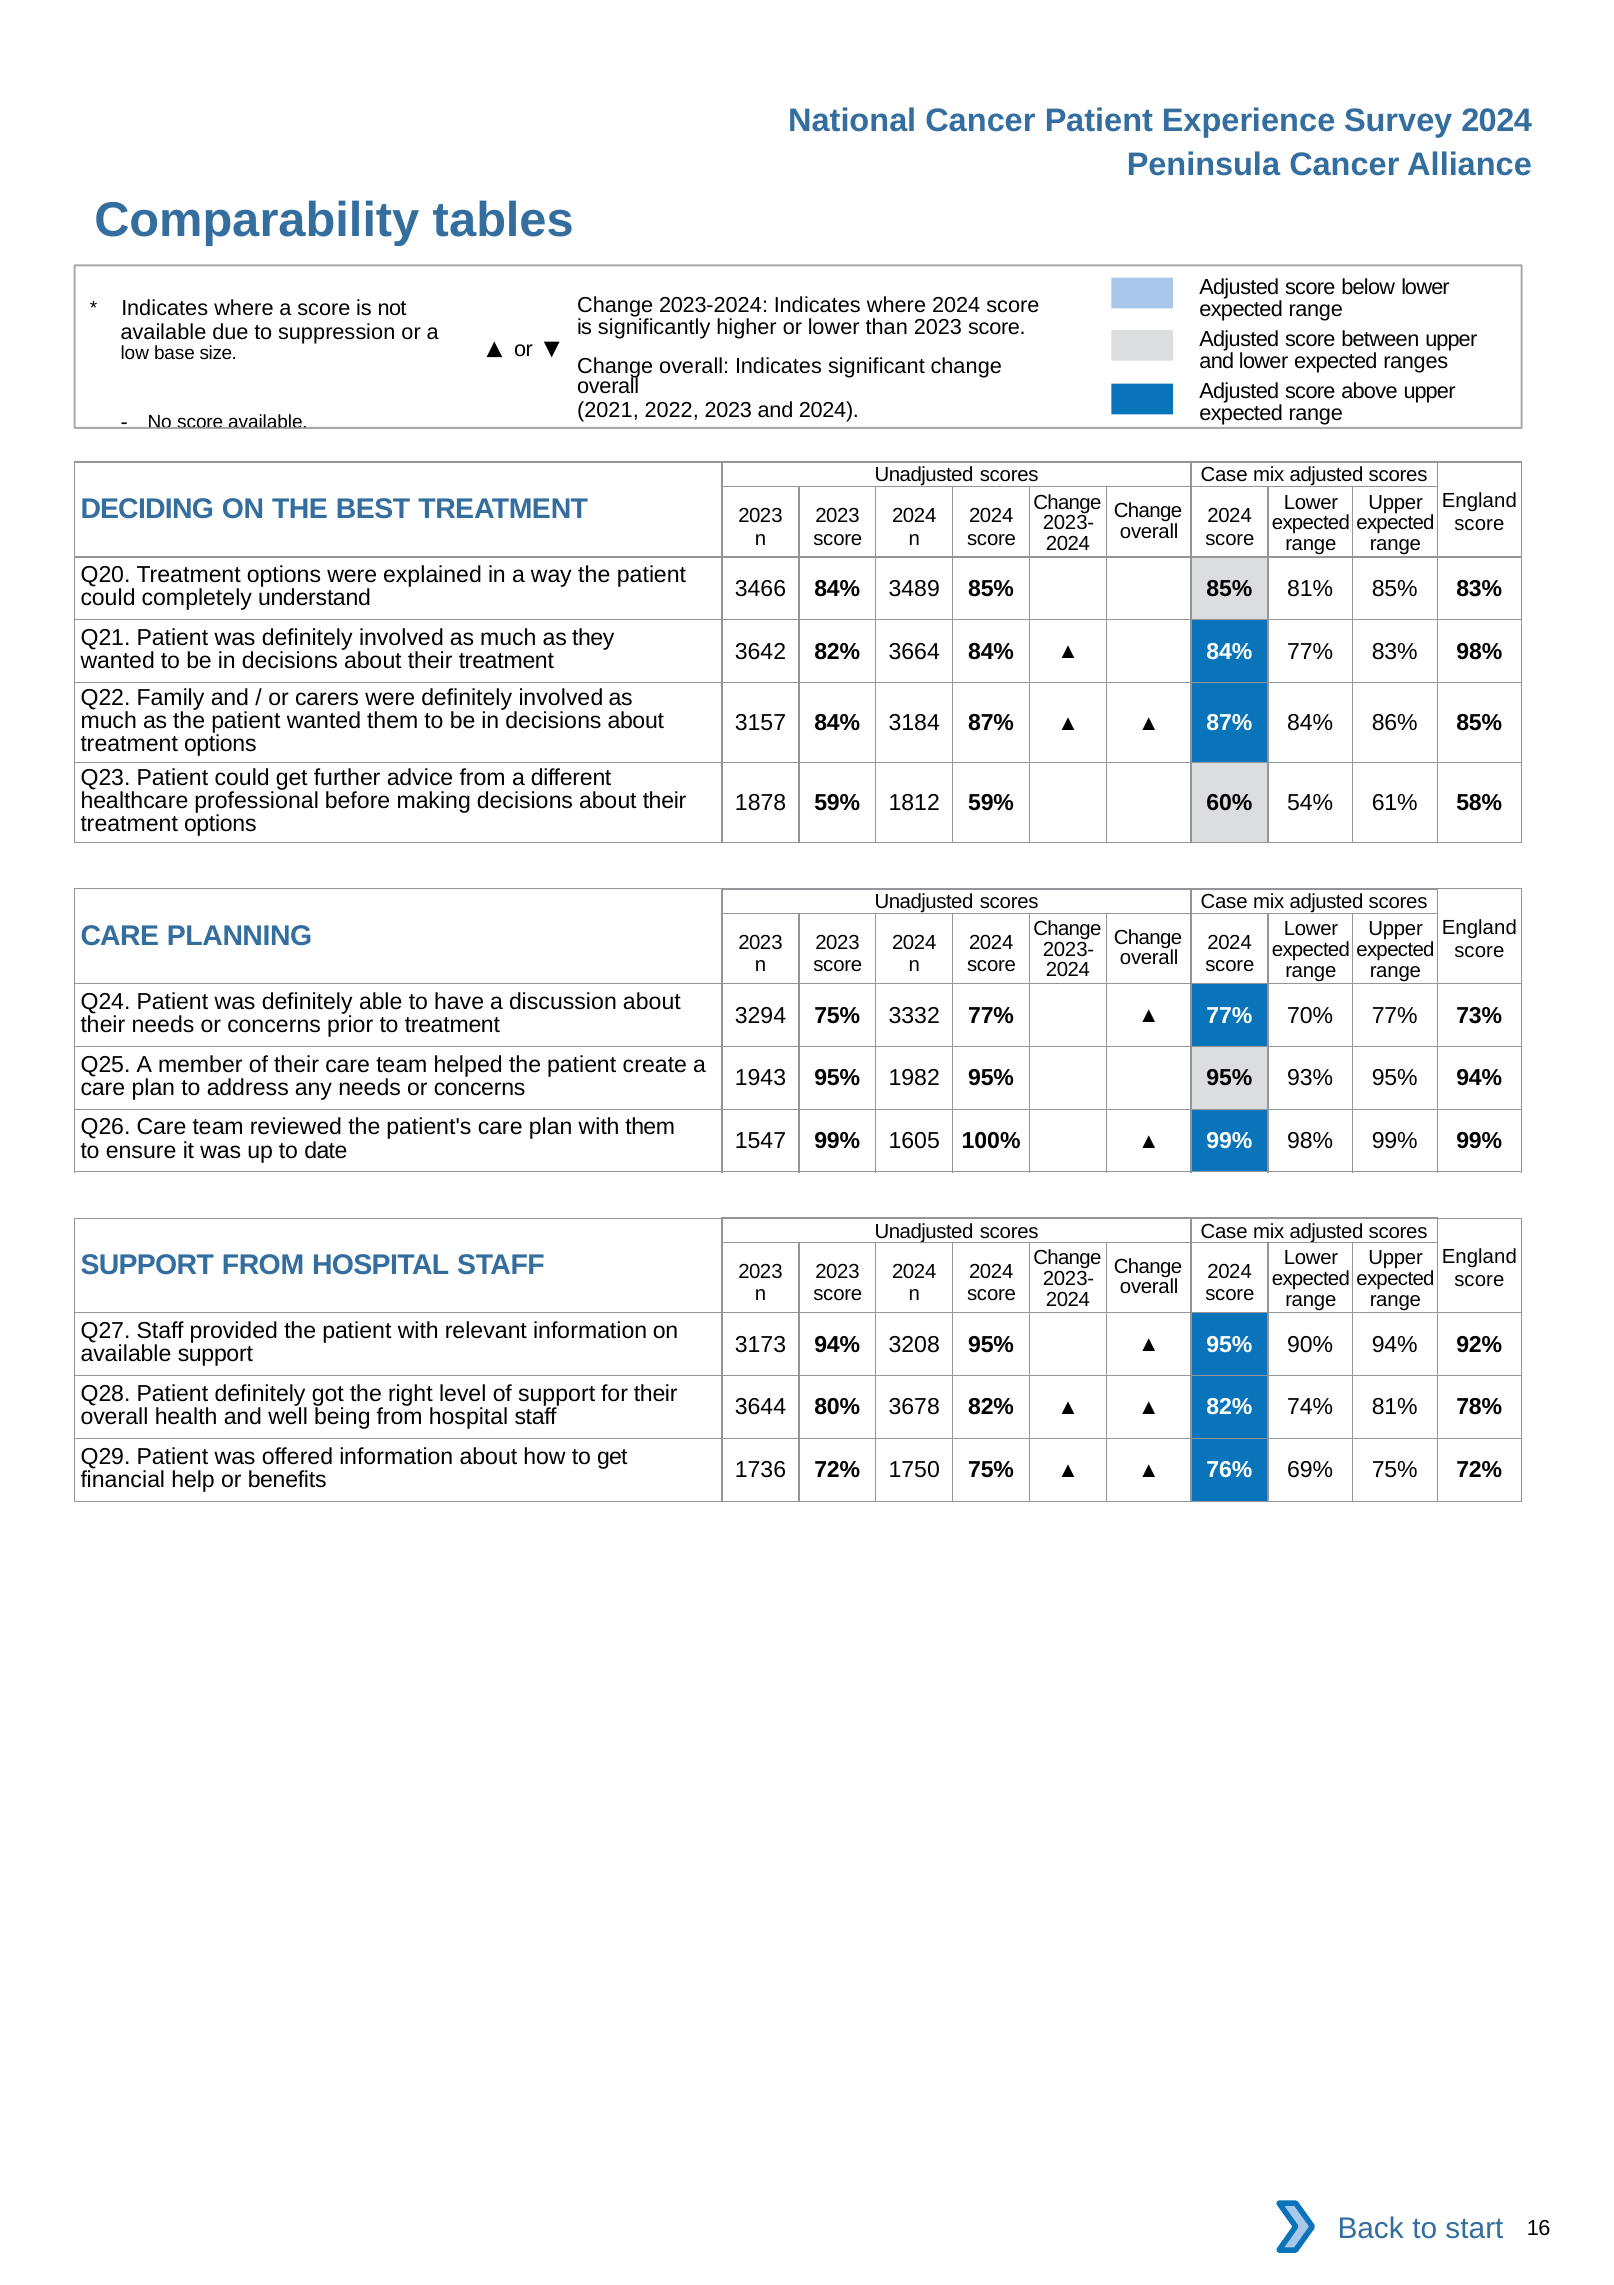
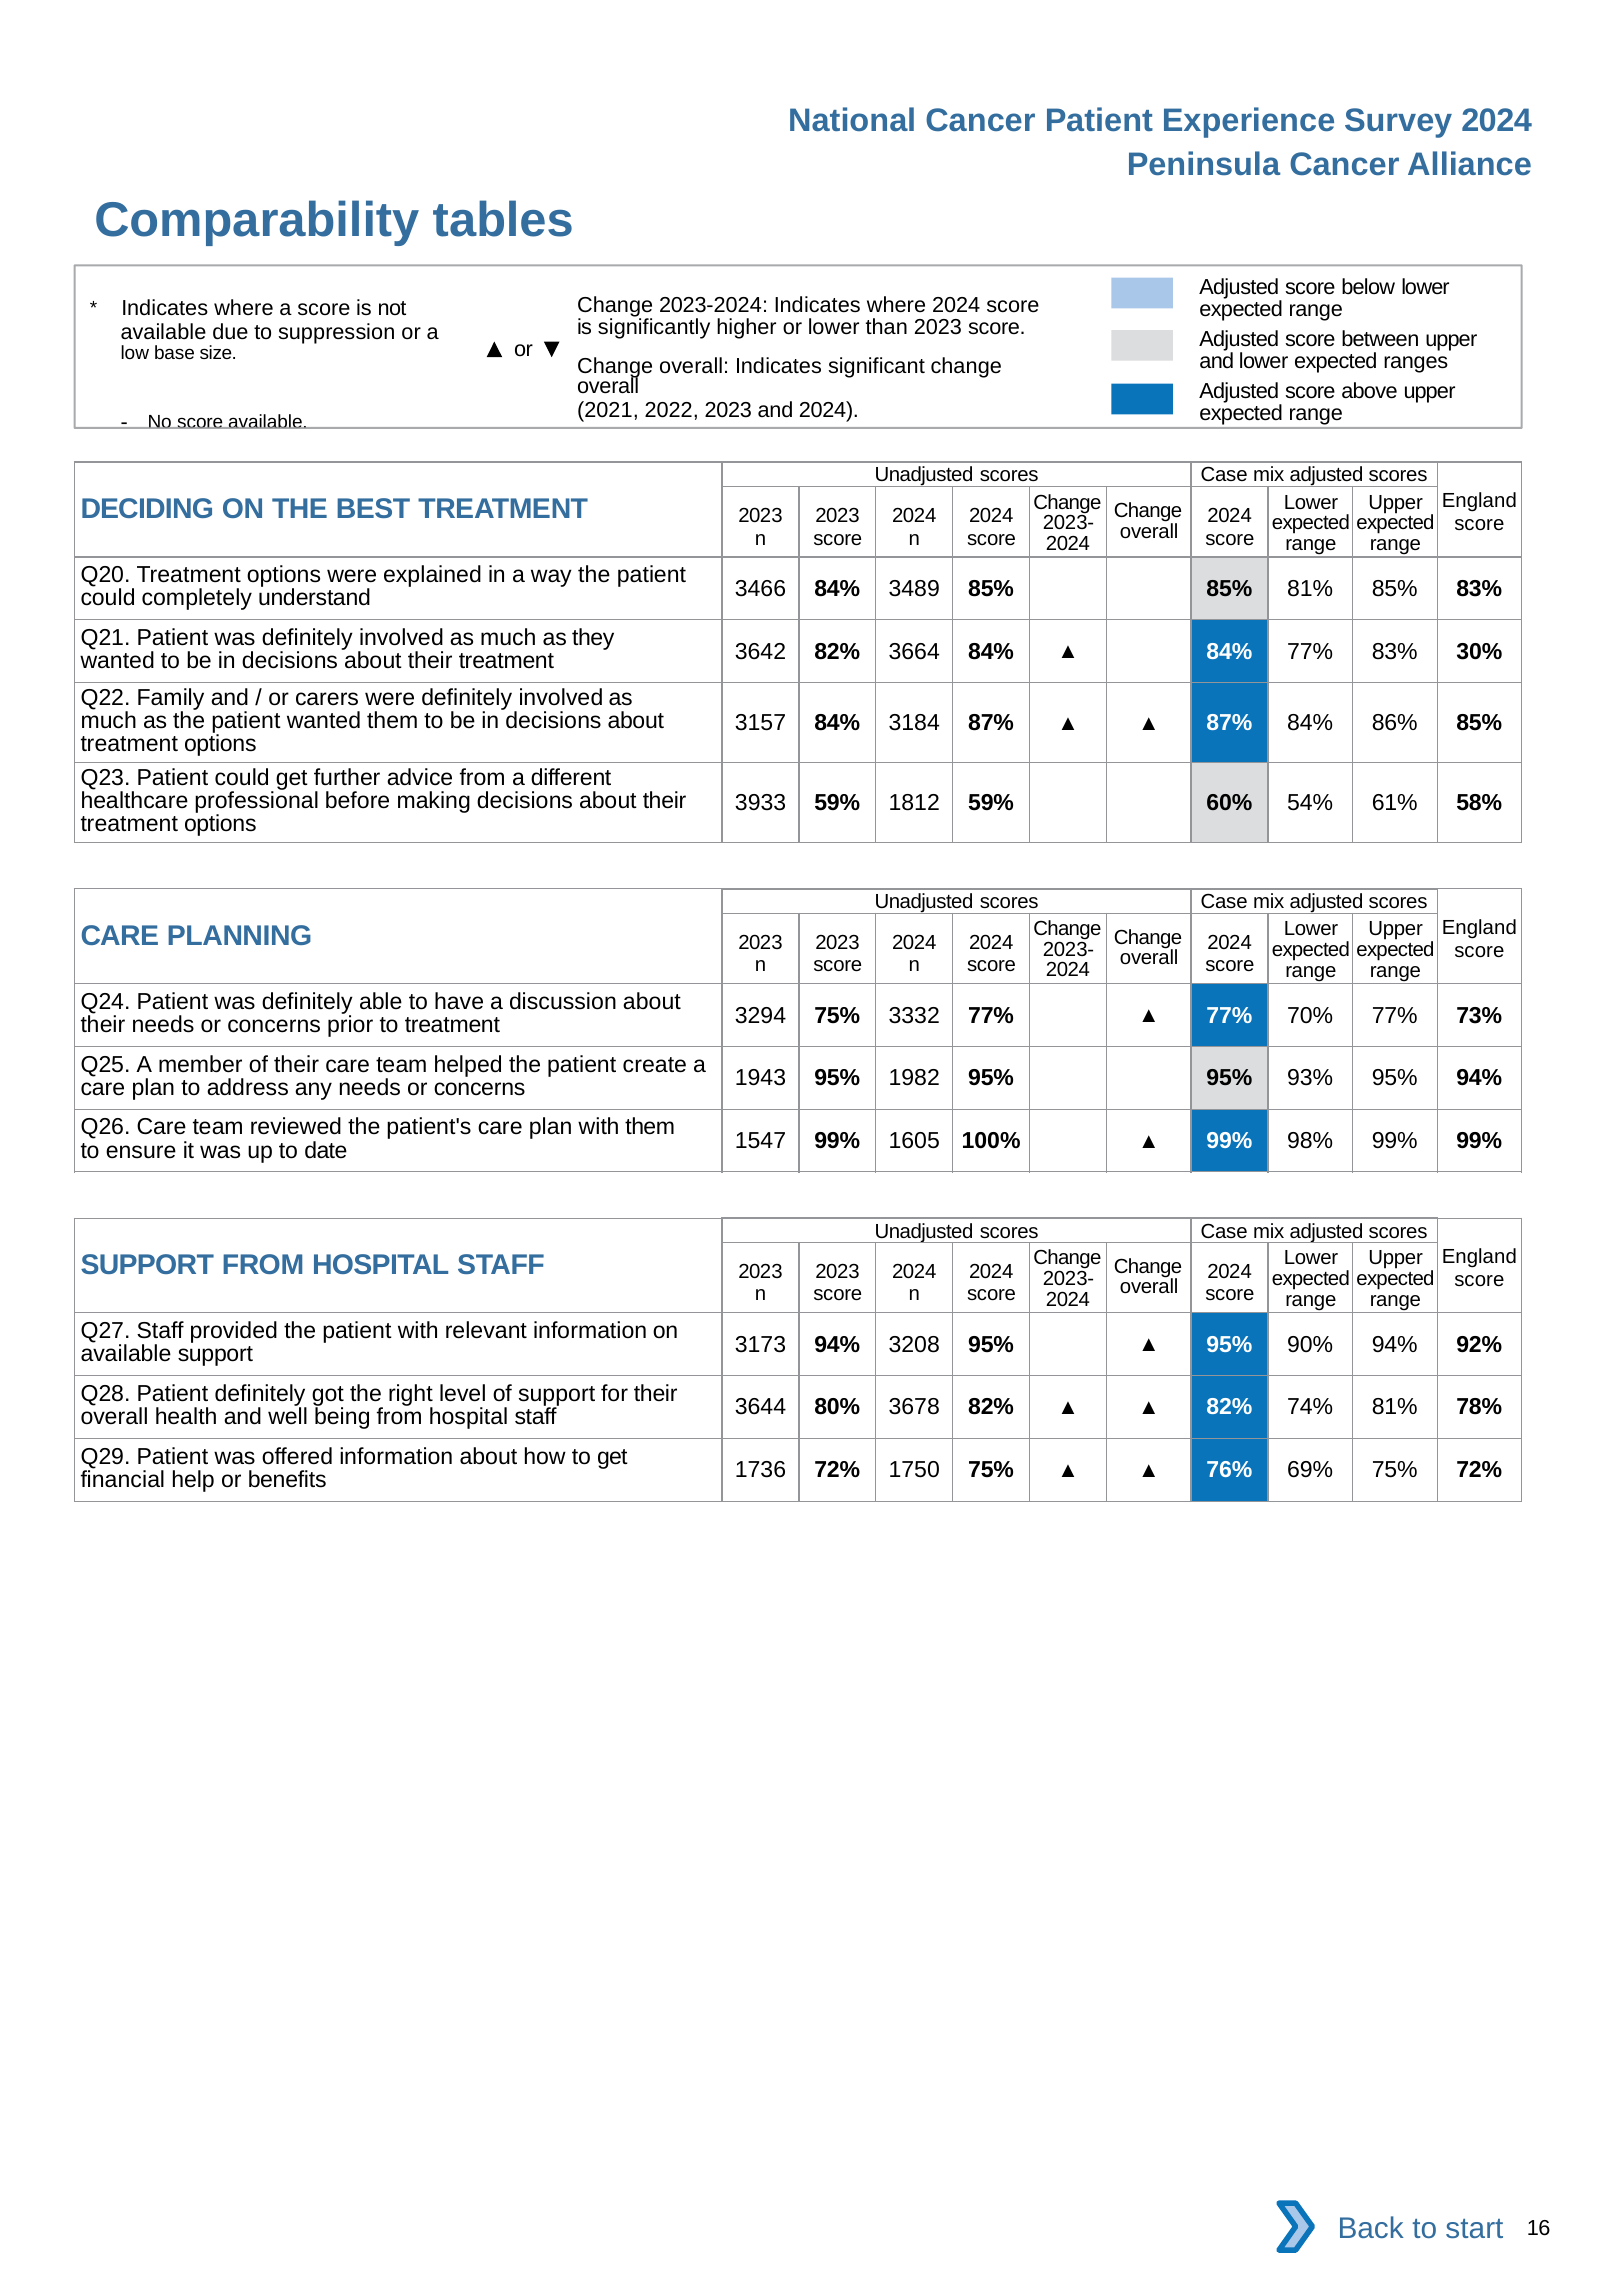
83% 98%: 98% -> 30% (1479, 651)
1878: 1878 -> 3933 (761, 802)
